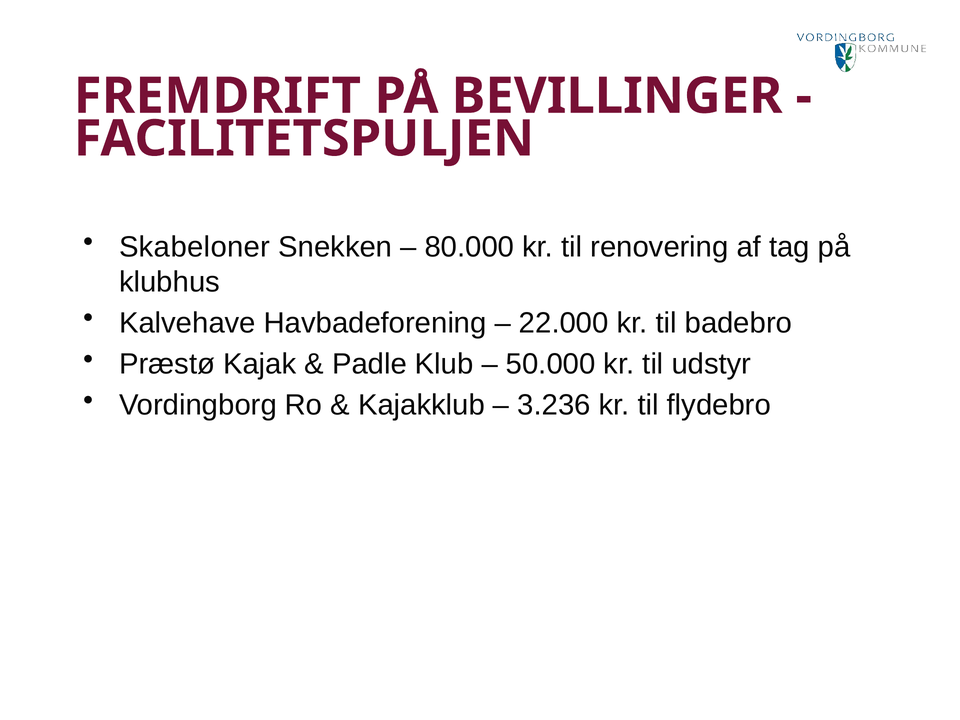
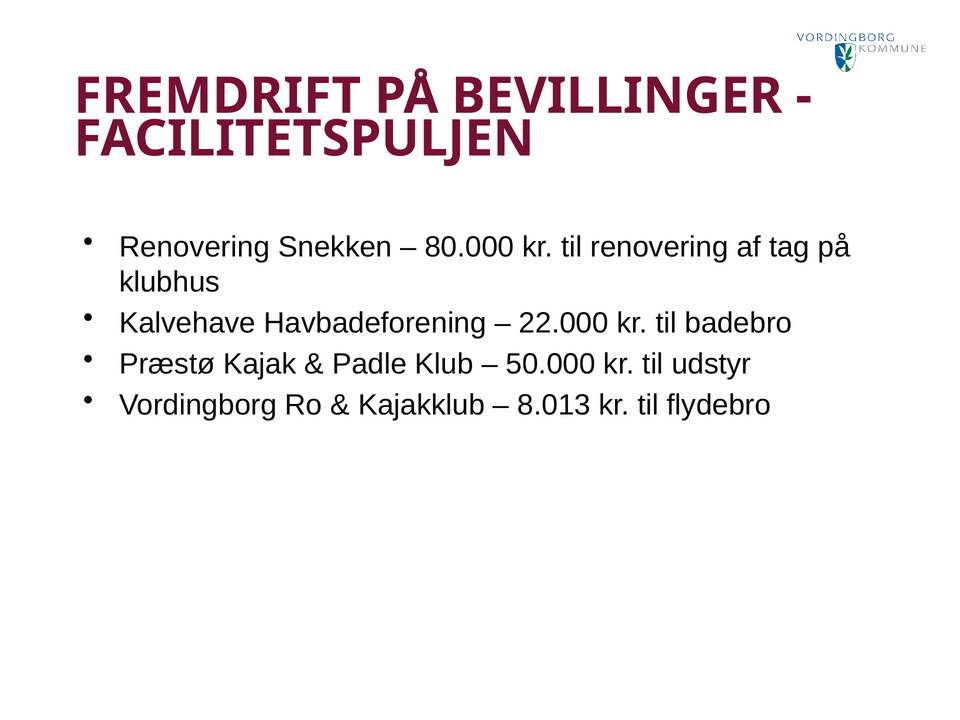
Skabeloner: Skabeloner -> Renovering (195, 247)
3.236: 3.236 -> 8.013 (554, 405)
